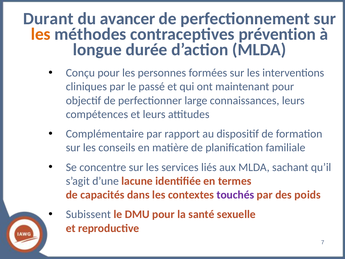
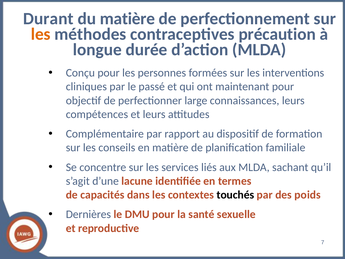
du avancer: avancer -> matière (127, 19)
prévention: prévention -> précaution (277, 34)
touchés colour: purple -> black (235, 195)
Subissent: Subissent -> Dernières (88, 214)
